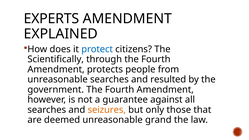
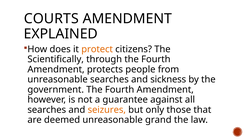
EXPERTS: EXPERTS -> COURTS (51, 19)
protect colour: blue -> orange (97, 49)
resulted: resulted -> sickness (168, 80)
